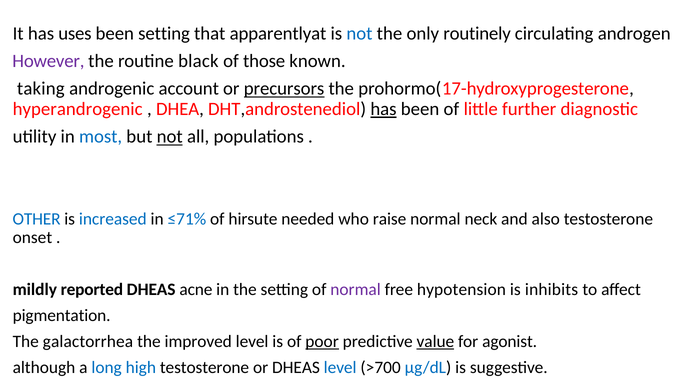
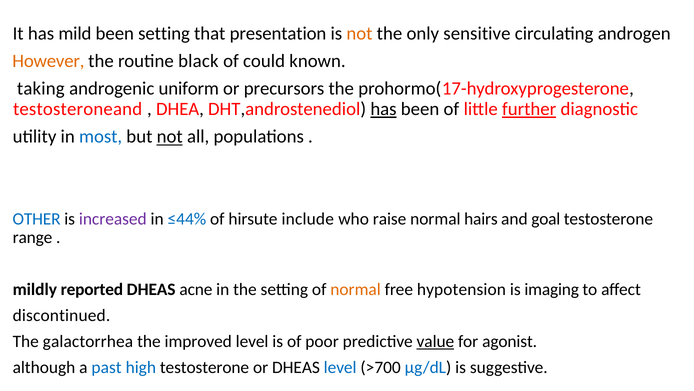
uses: uses -> mild (75, 33)
apparentlyat: apparentlyat -> presentation (278, 33)
not colour: blue -> orange (359, 33)
routinely: routinely -> sensitive (477, 33)
However colour: purple -> orange (48, 61)
those: those -> could (264, 61)
account: account -> uniform (189, 89)
precursors underline: present -> none (284, 89)
hyperandrogenic: hyperandrogenic -> testosteroneand (78, 109)
further underline: none -> present (529, 109)
increased colour: blue -> purple (113, 218)
≤71%: ≤71% -> ≤44% (187, 218)
needed: needed -> include (308, 218)
neck: neck -> hairs (481, 218)
also: also -> goal (546, 218)
onset: onset -> range (32, 237)
normal colour: purple -> orange (356, 289)
inhibits: inhibits -> imaging (552, 289)
pigmentation: pigmentation -> discontinued (61, 315)
poor underline: present -> none (322, 341)
long: long -> past (107, 367)
